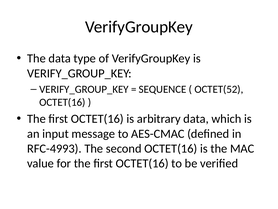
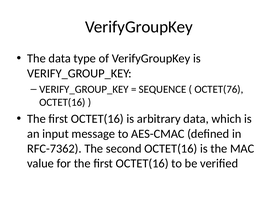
OCTET(52: OCTET(52 -> OCTET(76 (219, 89)
RFC-4993: RFC-4993 -> RFC-7362 (54, 148)
